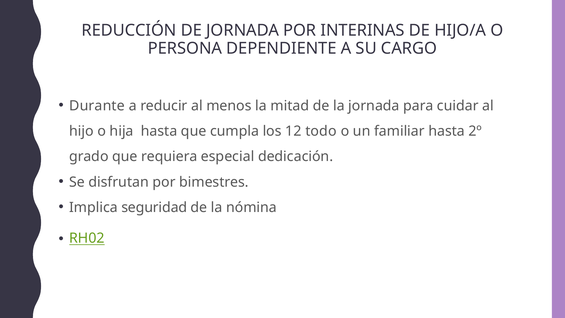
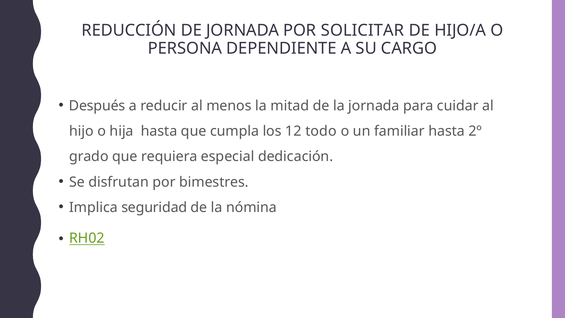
INTERINAS: INTERINAS -> SOLICITAR (363, 31)
Durante: Durante -> Después (97, 106)
